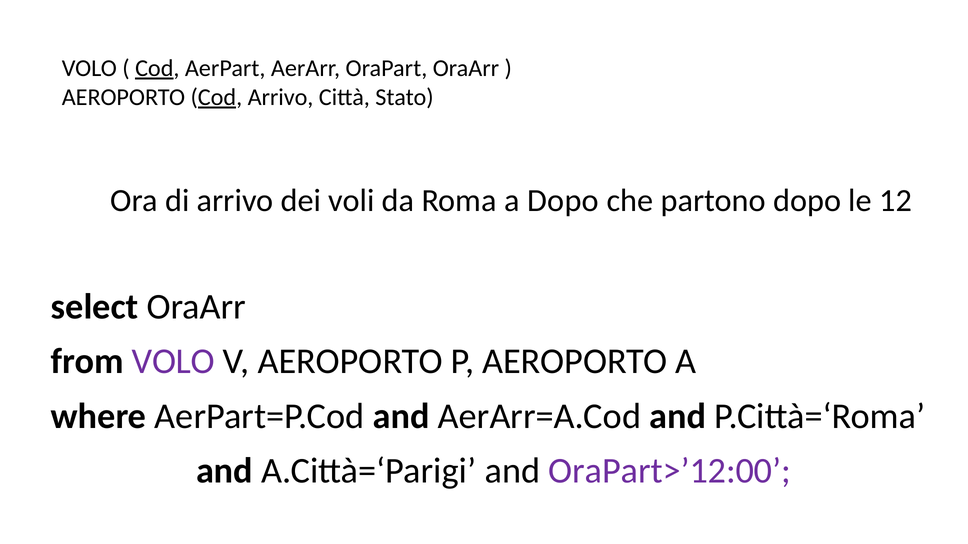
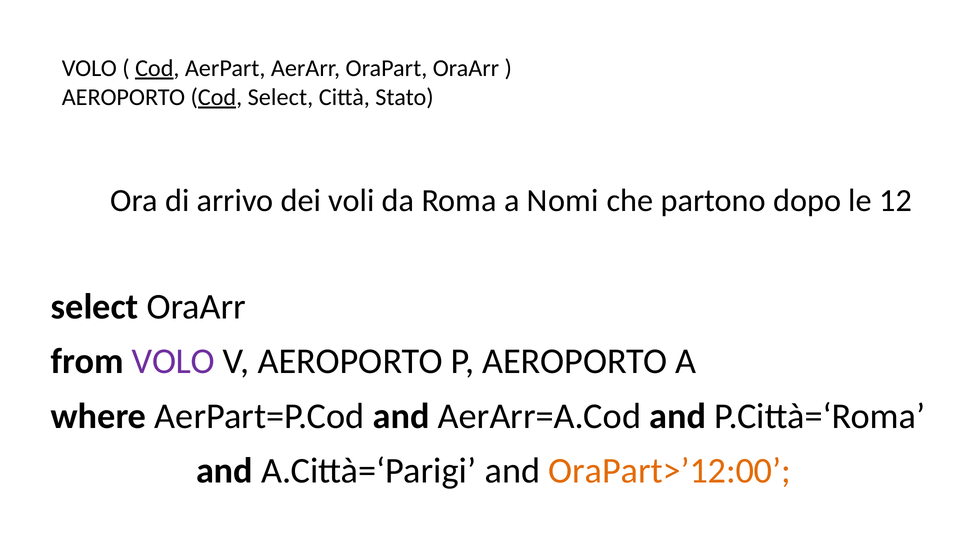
Cod Arrivo: Arrivo -> Select (280, 97)
a Dopo: Dopo -> Nomi (563, 201)
OraPart>’12:00 colour: purple -> orange (670, 471)
